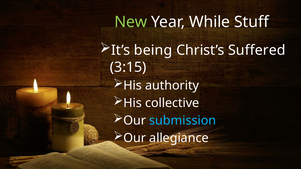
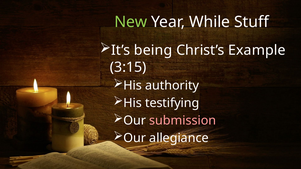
Suffered: Suffered -> Example (257, 50)
collective: collective -> testifying (172, 103)
submission colour: light blue -> pink (183, 121)
